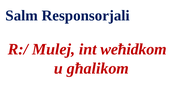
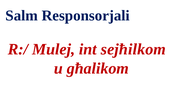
weħidkom: weħidkom -> sejħilkom (133, 49)
